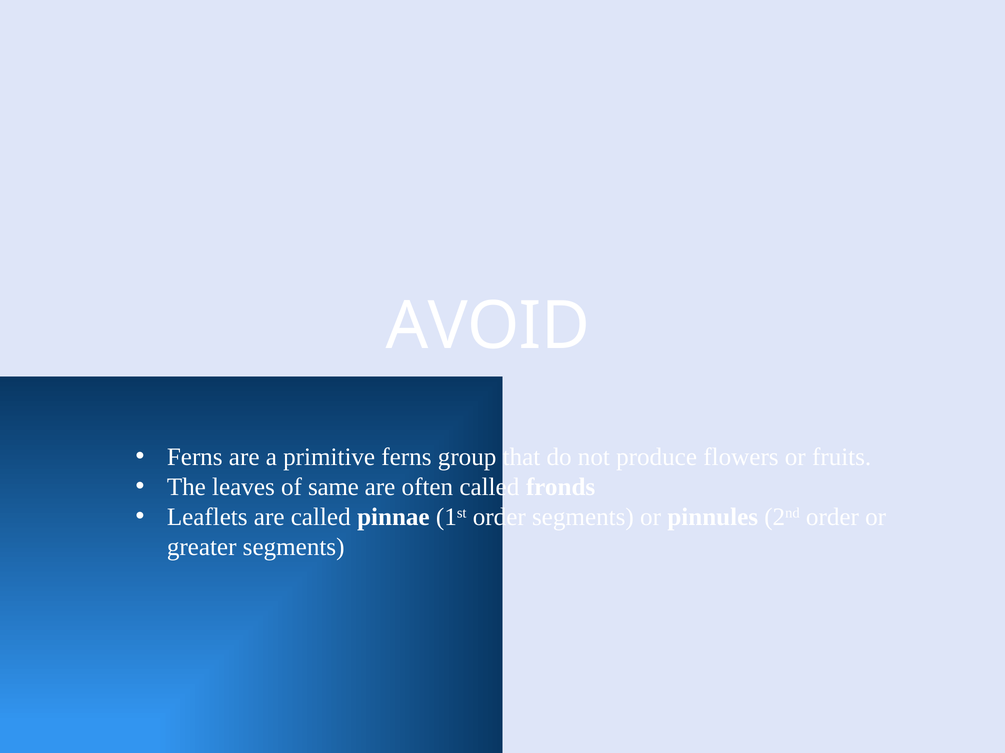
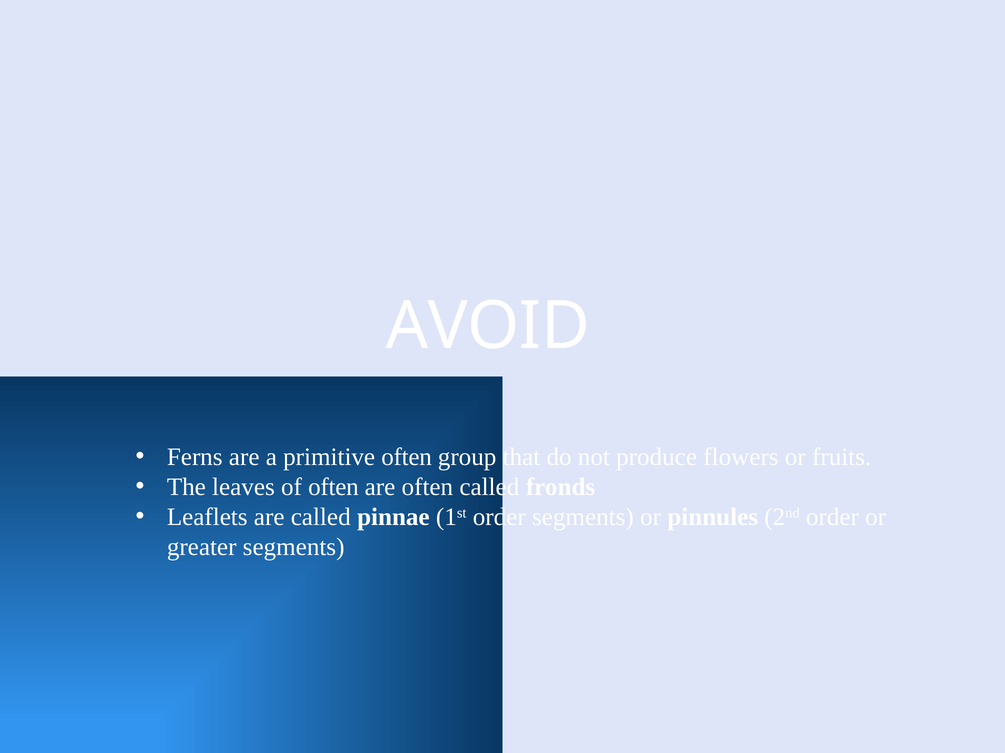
primitive ferns: ferns -> often (407, 457)
of same: same -> often (333, 487)
